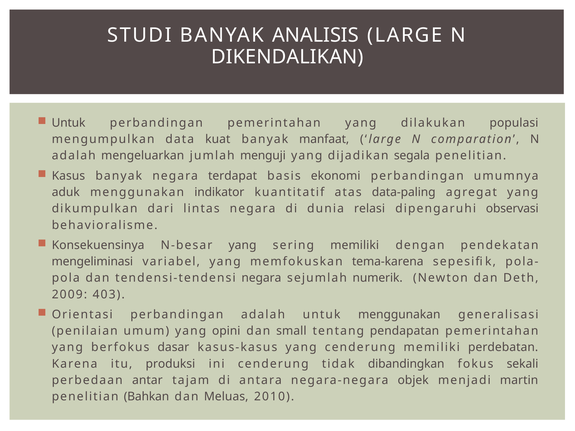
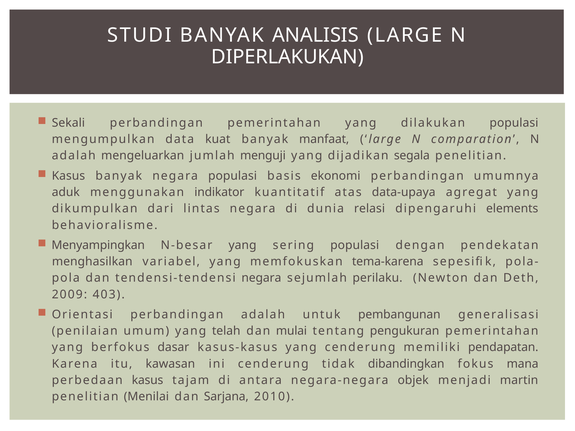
DIKENDALIKAN: DIKENDALIKAN -> DIPERLAKUKAN (287, 57)
Untuk: Untuk -> Sekali (68, 123)
negara terdapat: terdapat -> populasi (233, 176)
data-paling: data-paling -> data-upaya (404, 192)
observasi: observasi -> elements (512, 209)
Konsekuensinya: Konsekuensinya -> Menyampingkan (98, 245)
sering memiliki: memiliki -> populasi (355, 245)
mengeliminasi: mengeliminasi -> menghasilkan (92, 262)
numerik: numerik -> perilaku (378, 278)
untuk menggunakan: menggunakan -> pembangunan (399, 315)
opini: opini -> telah (226, 331)
small: small -> mulai (291, 331)
pendapatan: pendapatan -> pengukuran (405, 331)
perdebatan: perdebatan -> pendapatan (503, 348)
produksi: produksi -> kawasan (170, 364)
sekali: sekali -> mana (523, 364)
perbedaan antar: antar -> kasus (148, 380)
Bahkan: Bahkan -> Menilai (146, 397)
Meluas: Meluas -> Sarjana (226, 397)
